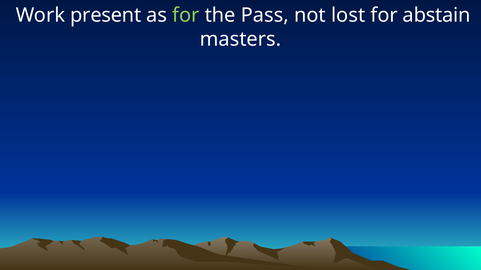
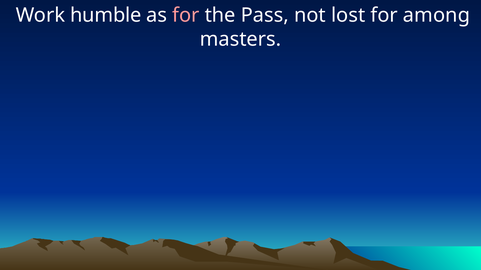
present: present -> humble (106, 15)
for colour: light green -> pink (186, 15)
abstain: abstain -> among (437, 15)
